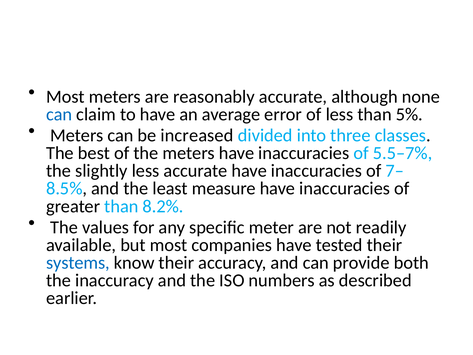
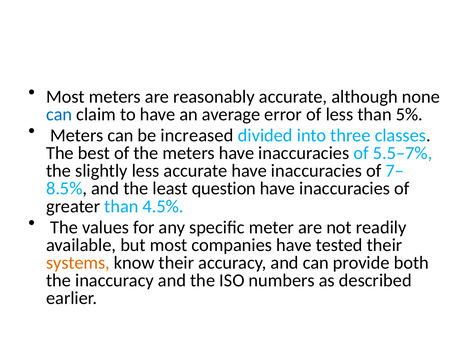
measure: measure -> question (224, 188)
8.2%: 8.2% -> 4.5% (163, 206)
systems colour: blue -> orange (78, 262)
